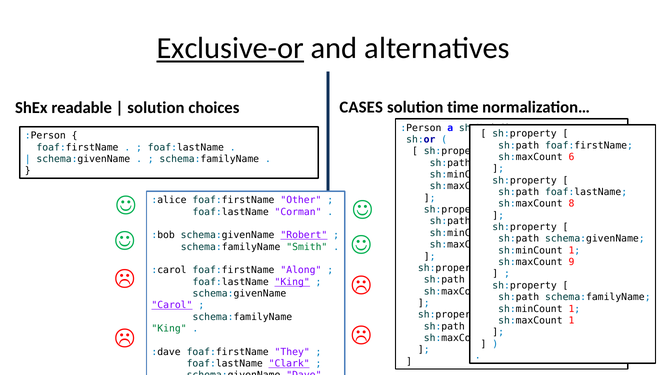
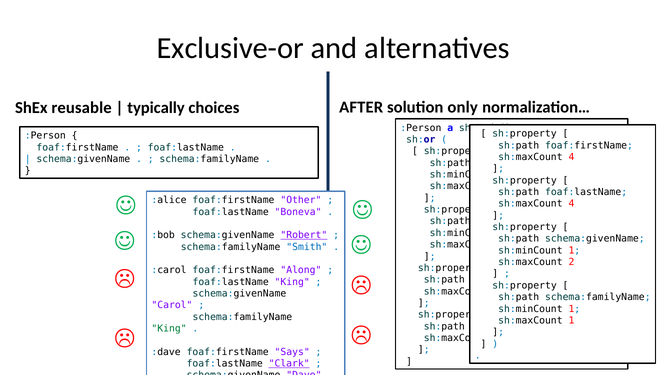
Exclusive-or underline: present -> none (230, 48)
readable: readable -> reusable (82, 108)
solution: solution -> typically (156, 108)
CASES: CASES -> AFTER (361, 107)
time: time -> only (463, 107)
6: 6 -> 4 (571, 157)
8: 8 -> 4 (571, 204)
Corman: Corman -> Boneva (298, 212)
Smith colour: green -> blue (307, 247)
9: 9 -> 2 (571, 262)
King underline: present -> none (292, 282)
Carol underline: present -> none (172, 305)
They: They -> Says (292, 352)
